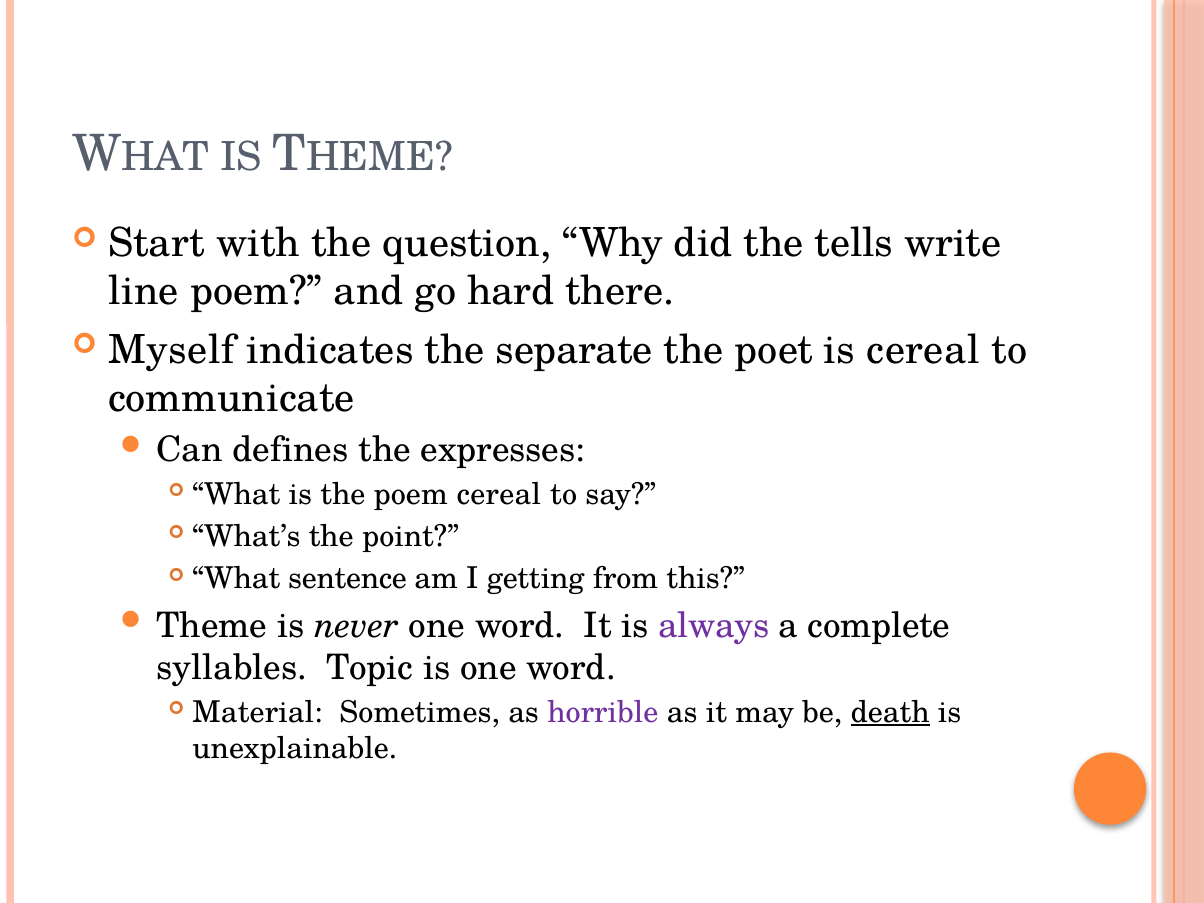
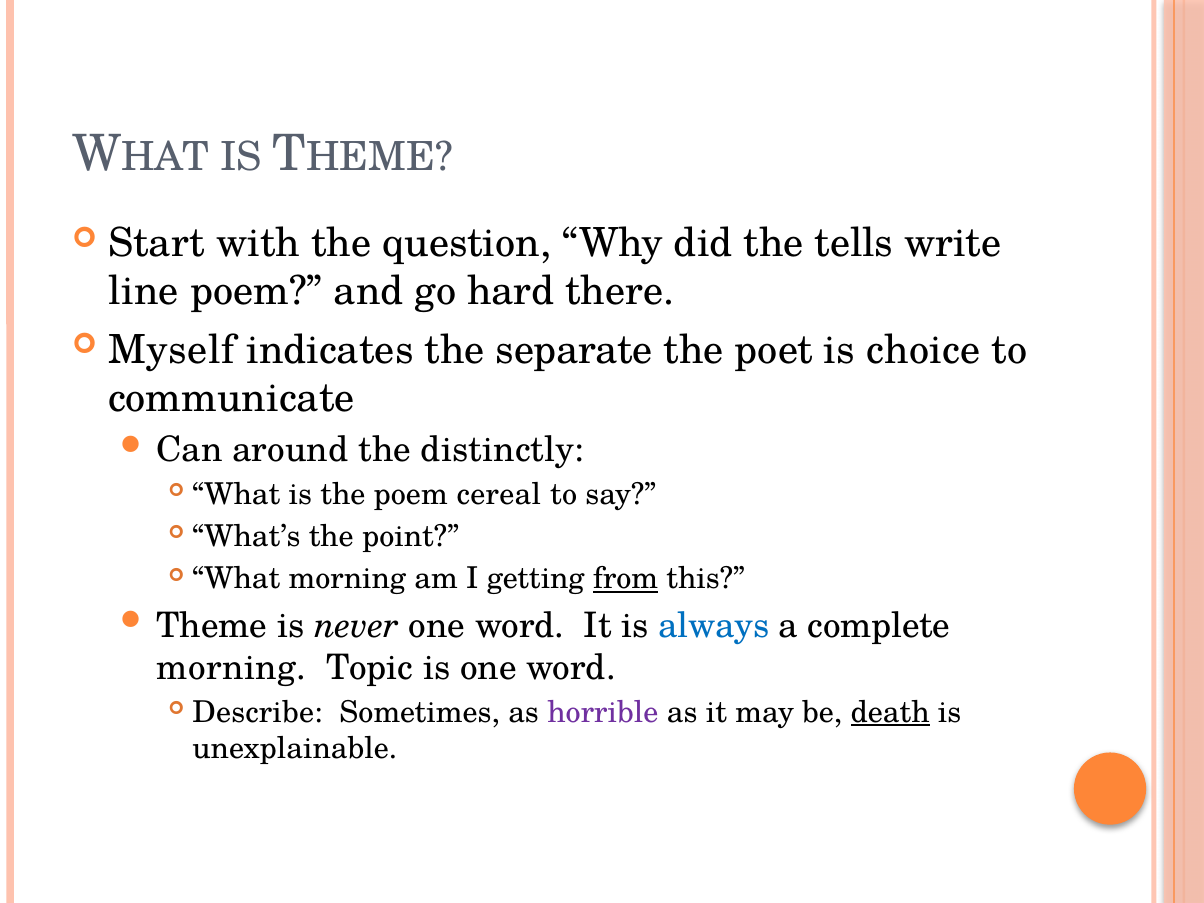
is cereal: cereal -> choice (923, 350)
defines: defines -> around (291, 450)
expresses: expresses -> distinctly (503, 450)
What sentence: sentence -> morning (347, 579)
from underline: none -> present (626, 579)
always colour: purple -> blue (714, 625)
syllables: syllables -> morning (232, 668)
Material: Material -> Describe (258, 712)
